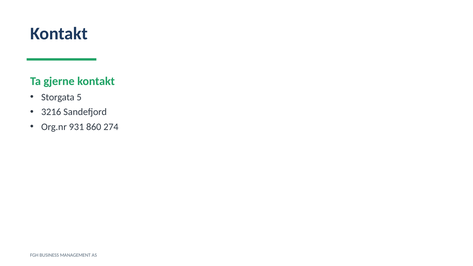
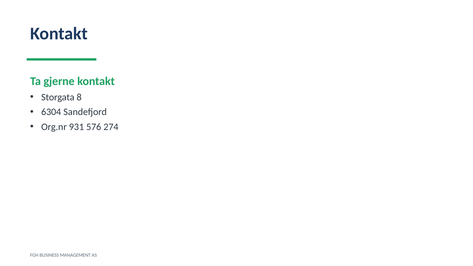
5: 5 -> 8 (79, 97)
3216: 3216 -> 6304 (51, 112)
860: 860 -> 576 (94, 127)
